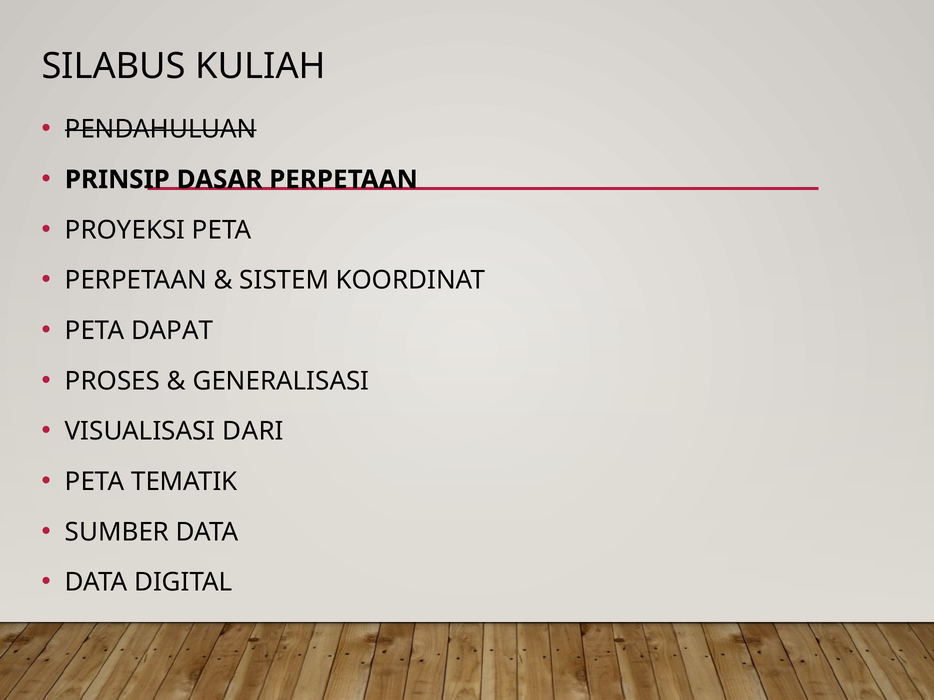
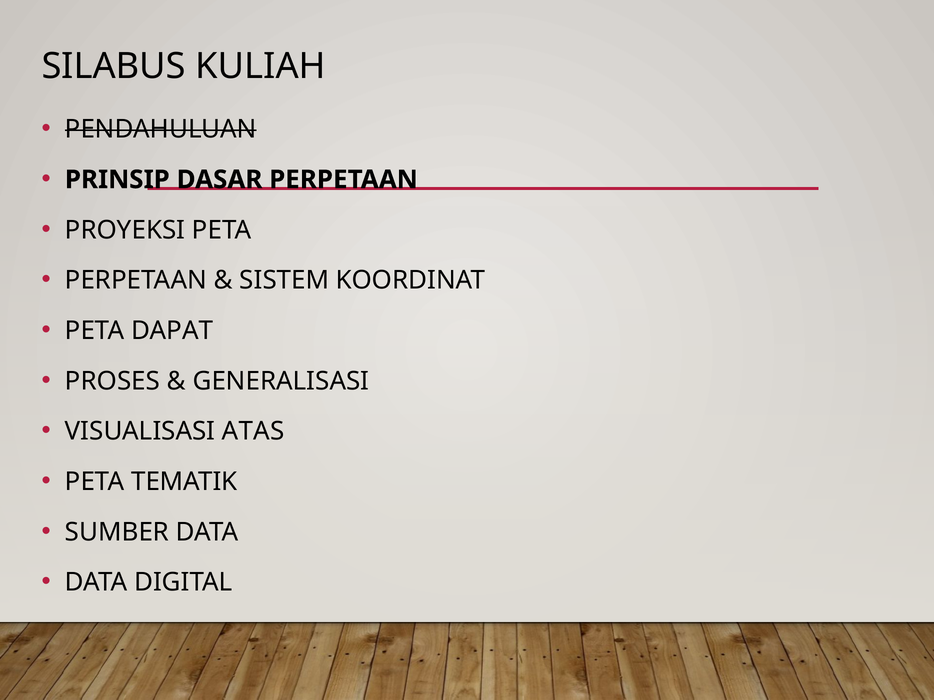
DARI: DARI -> ATAS (253, 432)
